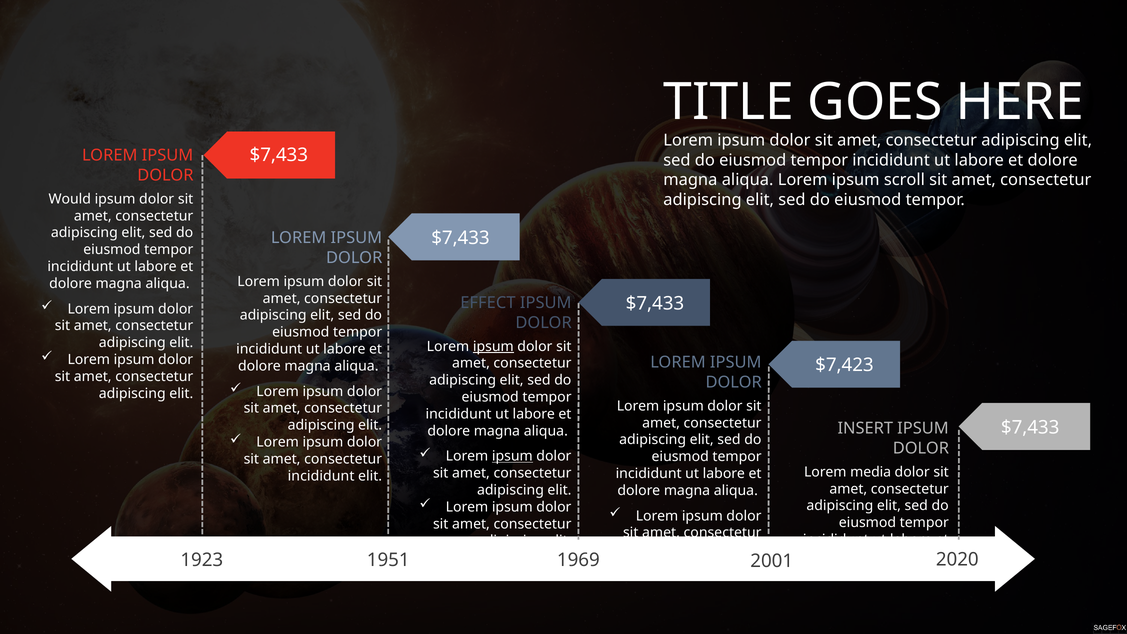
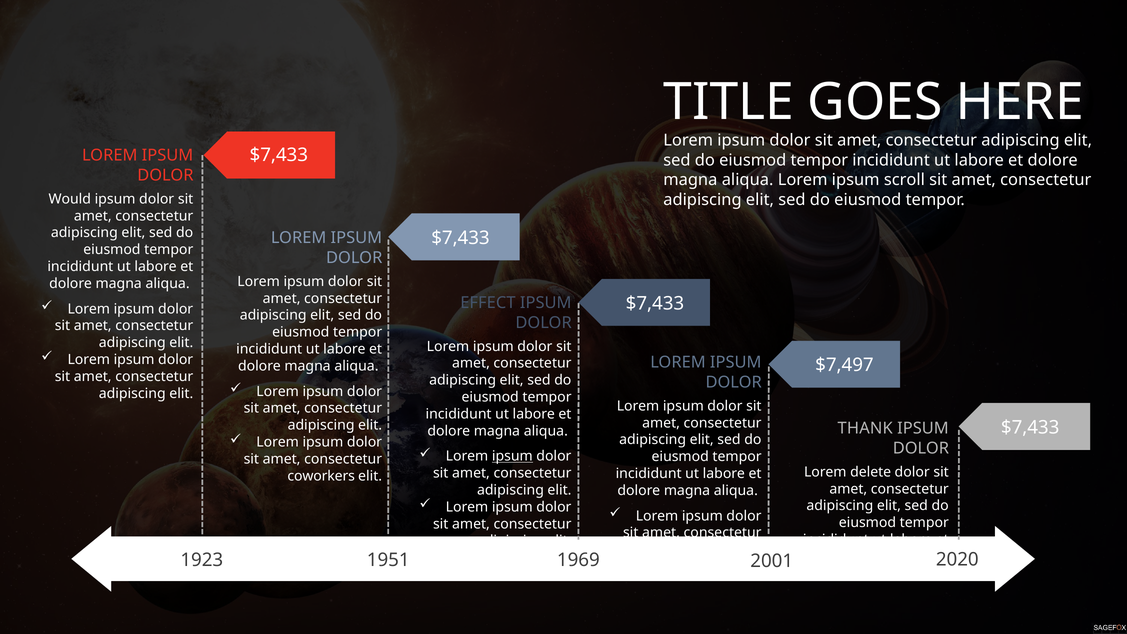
ipsum underline: present -> none (493, 346)
$7,423: $7,423 -> $7,497 (844, 365)
INSERT: INSERT -> THANK (865, 428)
media: media -> delete (871, 472)
incididunt: incididunt -> coworkers (321, 476)
